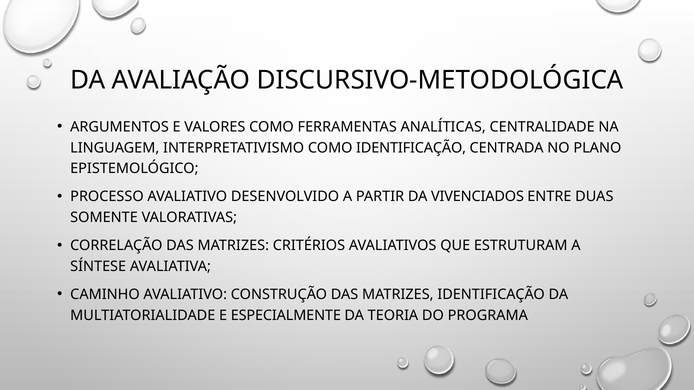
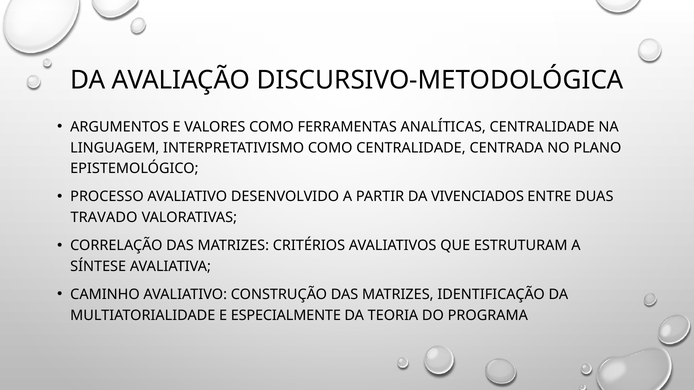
COMO IDENTIFICAÇÃO: IDENTIFICAÇÃO -> CENTRALIDADE (411, 148)
SOMENTE: SOMENTE -> TRAVADO (104, 218)
